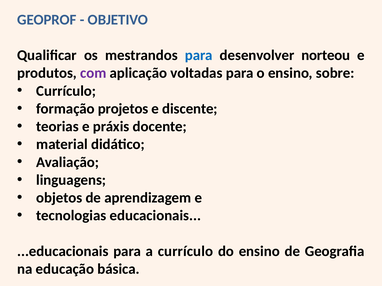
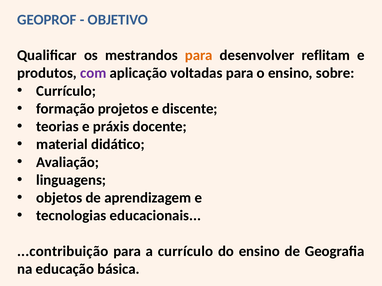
para colour: blue -> orange (199, 55)
norteou: norteou -> reflitam (326, 55)
...educacionais: ...educacionais -> ...contribuição (63, 252)
